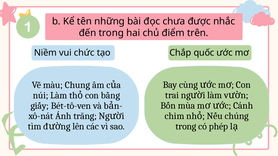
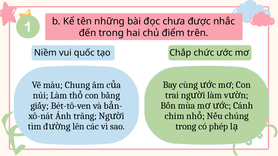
chức: chức -> quốc (84, 53)
quốc: quốc -> chức (204, 53)
